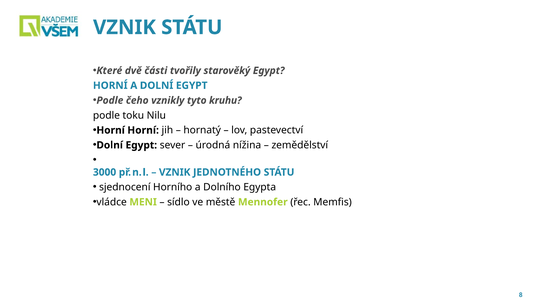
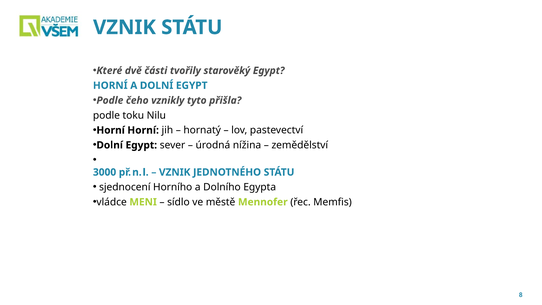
kruhu: kruhu -> přišla (225, 100)
